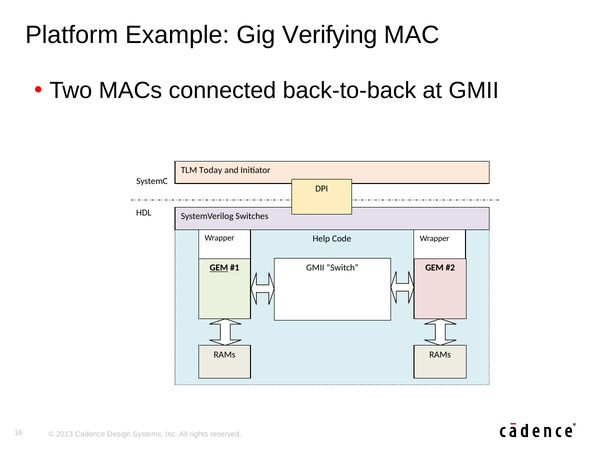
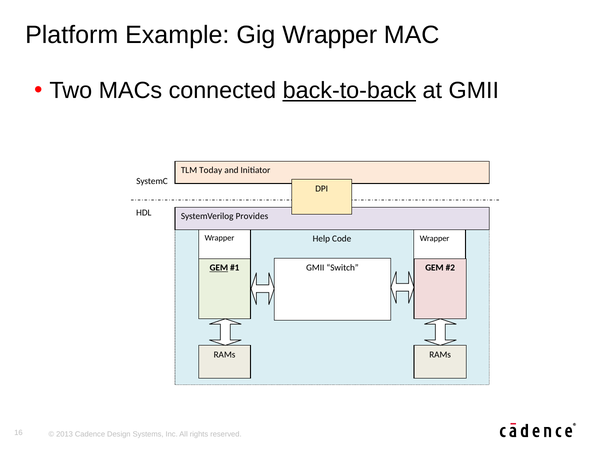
Gig Verifying: Verifying -> Wrapper (330, 35)
back-to-back underline: none -> present (349, 91)
Switches: Switches -> Provides (252, 216)
